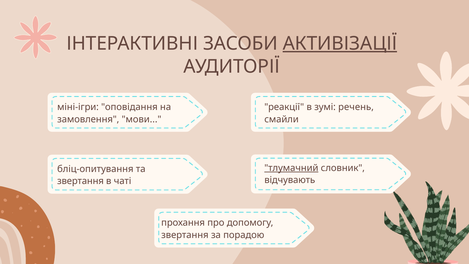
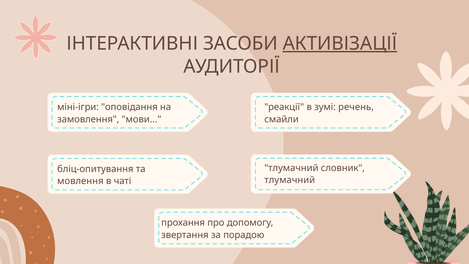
тлумачний underline: present -> none (291, 168)
відчувають: відчувають -> тлумачний (290, 180)
звертання: звертання -> мовлення (80, 181)
